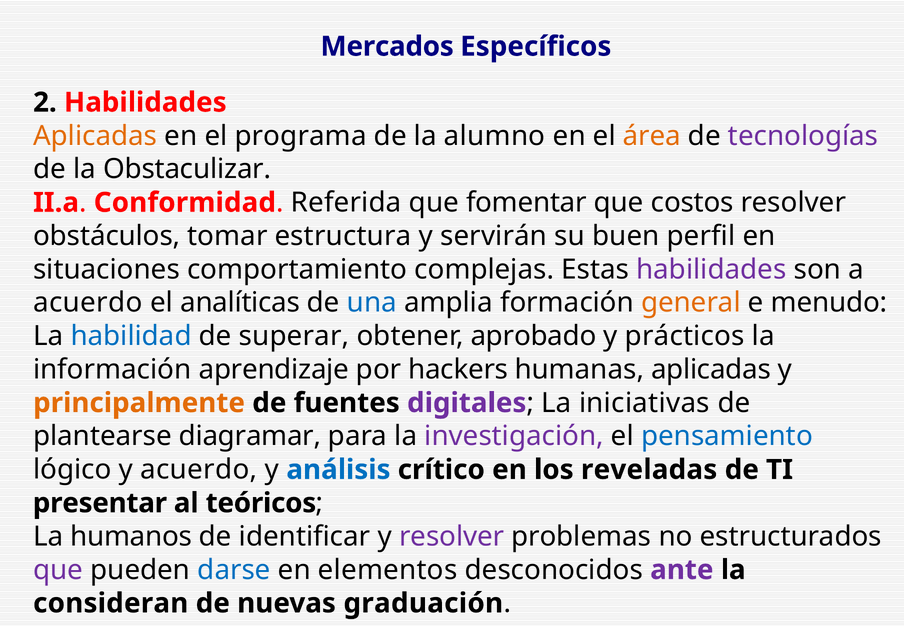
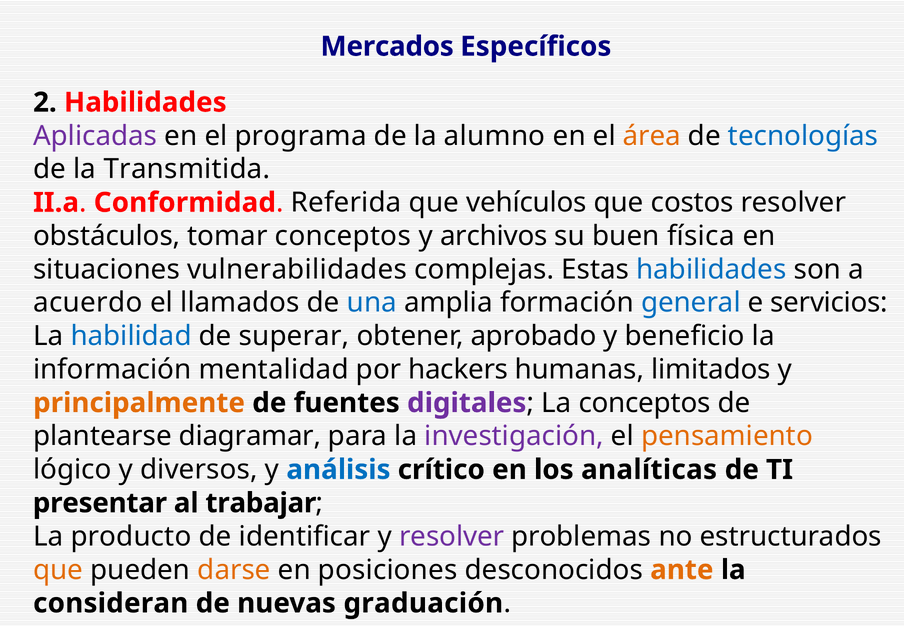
Aplicadas colour: orange -> purple (95, 136)
tecnologías colour: purple -> blue (803, 136)
Obstaculizar: Obstaculizar -> Transmitida (187, 169)
fomentar: fomentar -> vehículos (526, 203)
tomar estructura: estructura -> conceptos (343, 236)
servirán: servirán -> archivos (494, 236)
perfil: perfil -> física (701, 236)
comportamiento: comportamiento -> vulnerabilidades (297, 269)
habilidades colour: purple -> blue (711, 269)
analíticas: analíticas -> llamados (240, 303)
general colour: orange -> blue (691, 303)
menudo: menudo -> servicios (829, 303)
prácticos: prácticos -> beneficio (685, 336)
aprendizaje: aprendizaje -> mentalidad (274, 369)
humanas aplicadas: aplicadas -> limitados (711, 369)
La iniciativas: iniciativas -> conceptos (645, 403)
pensamiento colour: blue -> orange (727, 436)
y acuerdo: acuerdo -> diversos (199, 470)
reveladas: reveladas -> analíticas (649, 470)
teóricos: teóricos -> trabajar (261, 503)
humanos: humanos -> producto (131, 536)
que colour: purple -> orange (58, 570)
darse colour: blue -> orange (234, 570)
elementos: elementos -> posiciones (388, 570)
ante colour: purple -> orange (682, 570)
